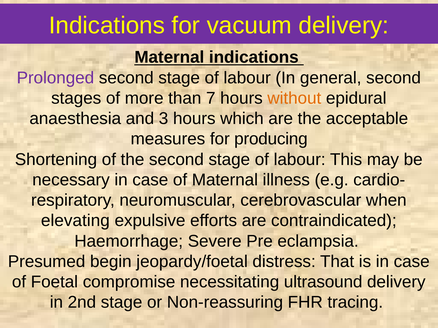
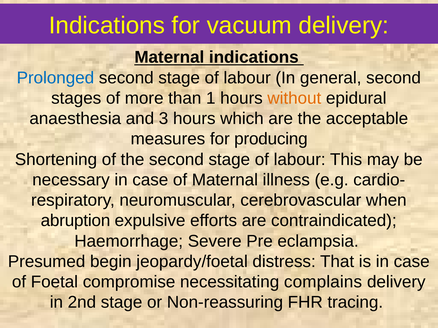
Prolonged colour: purple -> blue (55, 78)
7: 7 -> 1 (211, 98)
elevating: elevating -> abruption (75, 221)
ultrasound: ultrasound -> complains (323, 282)
